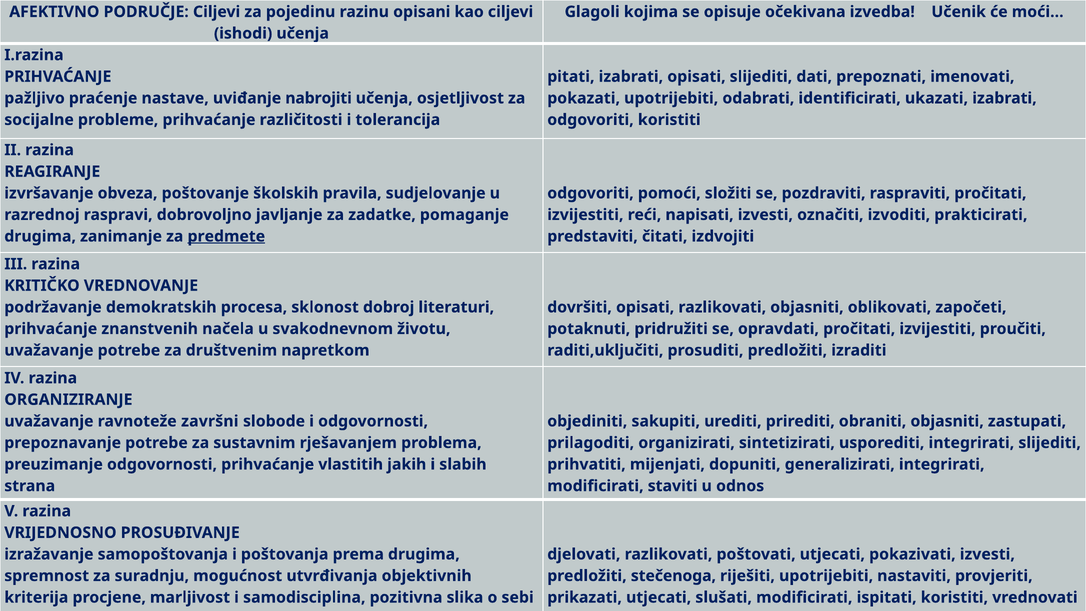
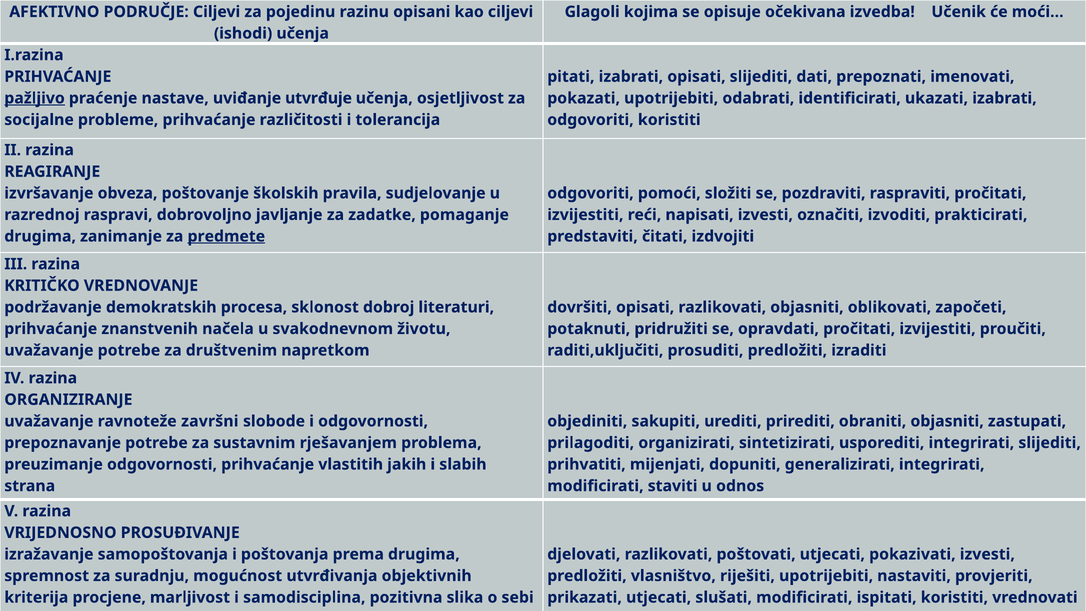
pažljivo underline: none -> present (35, 98)
nabrojiti: nabrojiti -> utvrđuje (319, 98)
stečenoga: stečenoga -> vlasništvo (673, 576)
